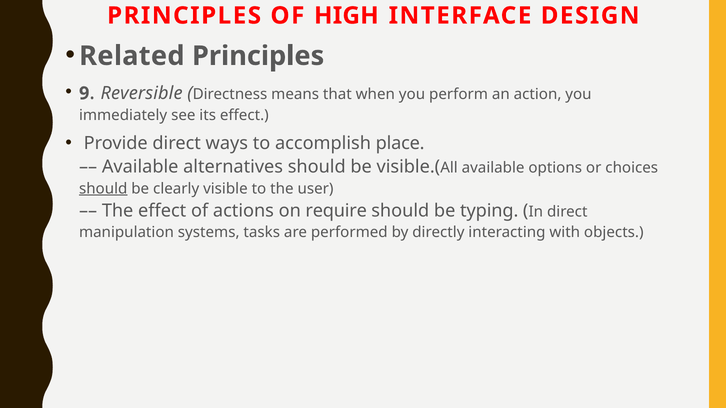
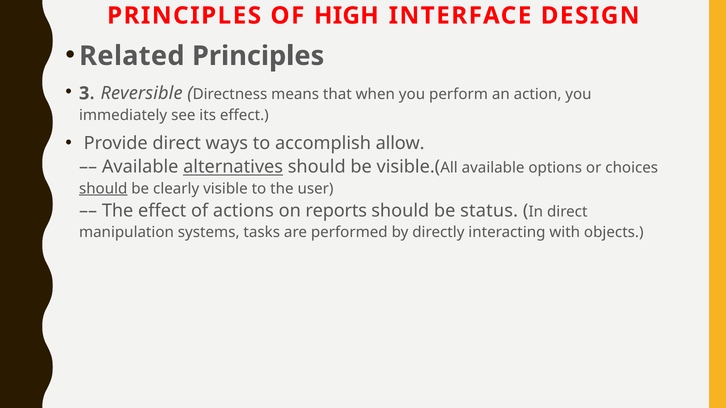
9: 9 -> 3 (84, 93)
place: place -> allow (400, 143)
alternatives underline: none -> present (233, 167)
require: require -> reports (336, 211)
typing: typing -> status (489, 211)
